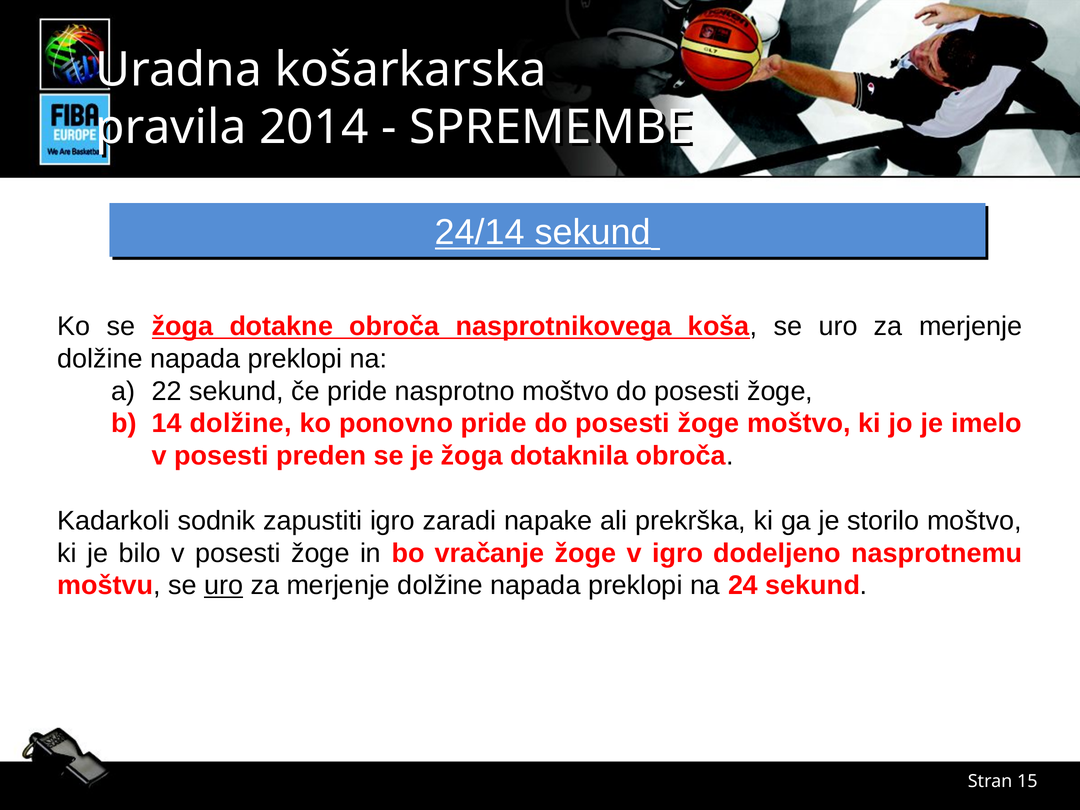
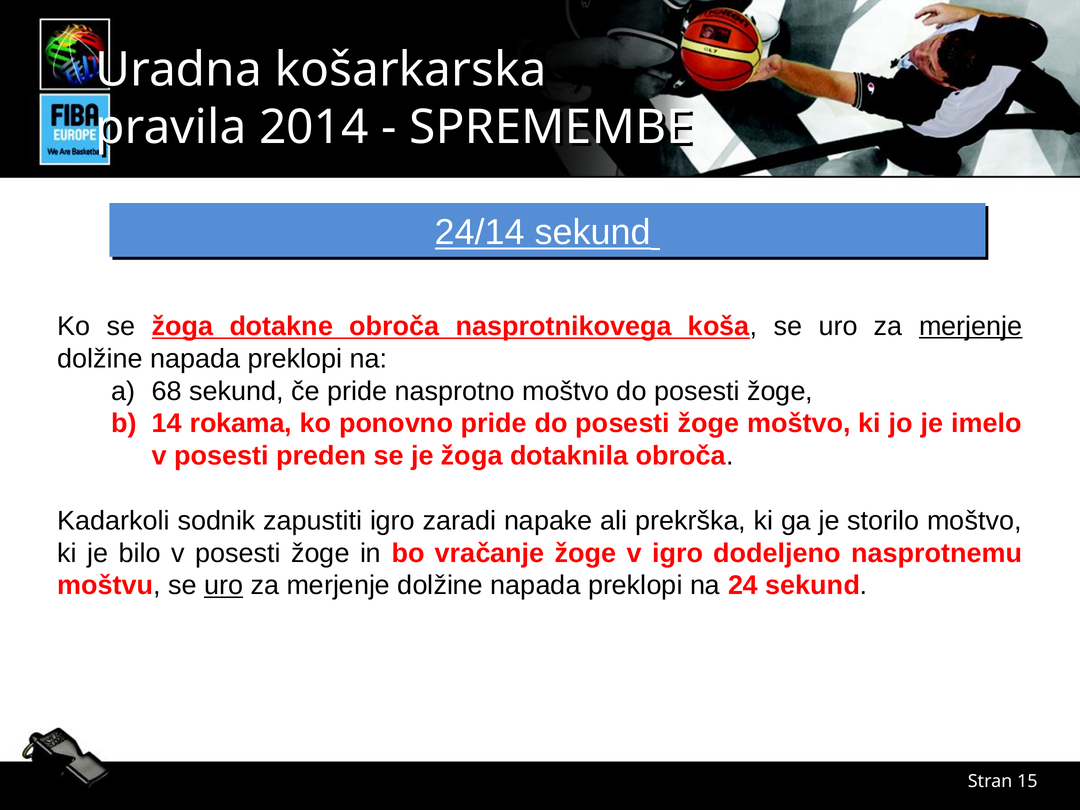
merjenje underline: none -> present (971, 326)
22: 22 -> 68 (167, 391)
14 dolžine: dolžine -> rokama (241, 424)
